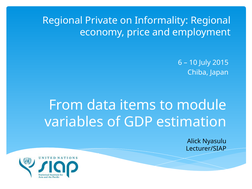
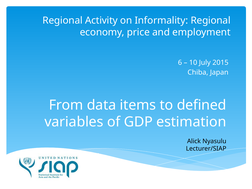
Private: Private -> Activity (101, 20)
module: module -> defined (202, 105)
